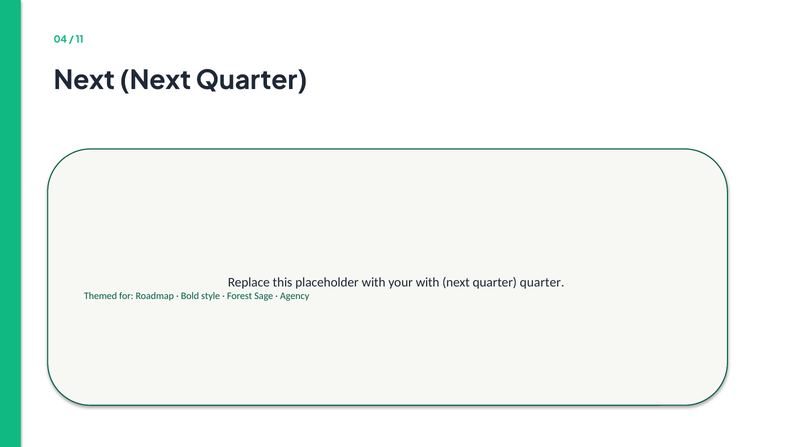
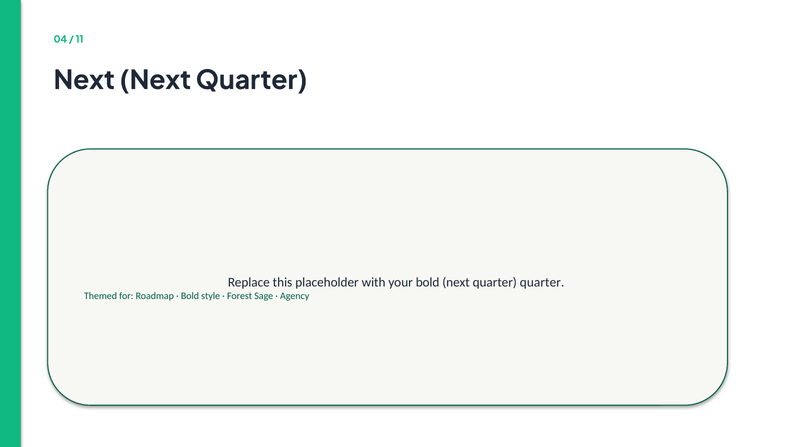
your with: with -> bold (428, 283)
